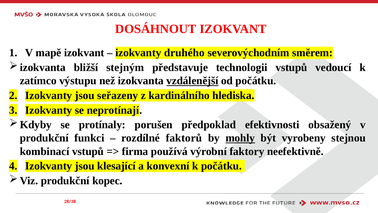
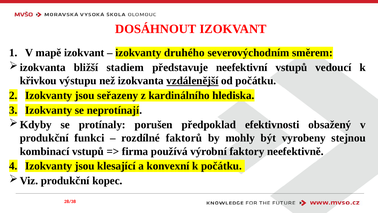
stejným: stejným -> stadiem (125, 67)
technologii: technologii -> neefektivní (242, 67)
zatímco: zatímco -> křivkou (38, 81)
mohly underline: present -> none (240, 138)
